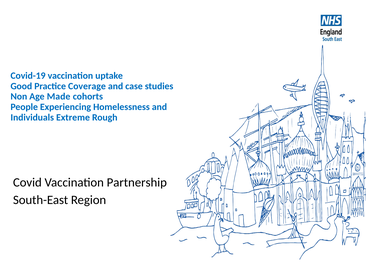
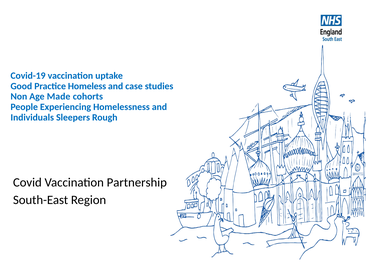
Coverage: Coverage -> Homeless (87, 86)
Extreme: Extreme -> Sleepers (73, 118)
